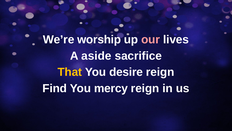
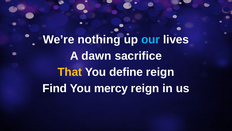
worship: worship -> nothing (99, 39)
our colour: pink -> light blue (151, 39)
aside: aside -> dawn (96, 56)
desire: desire -> define (126, 72)
